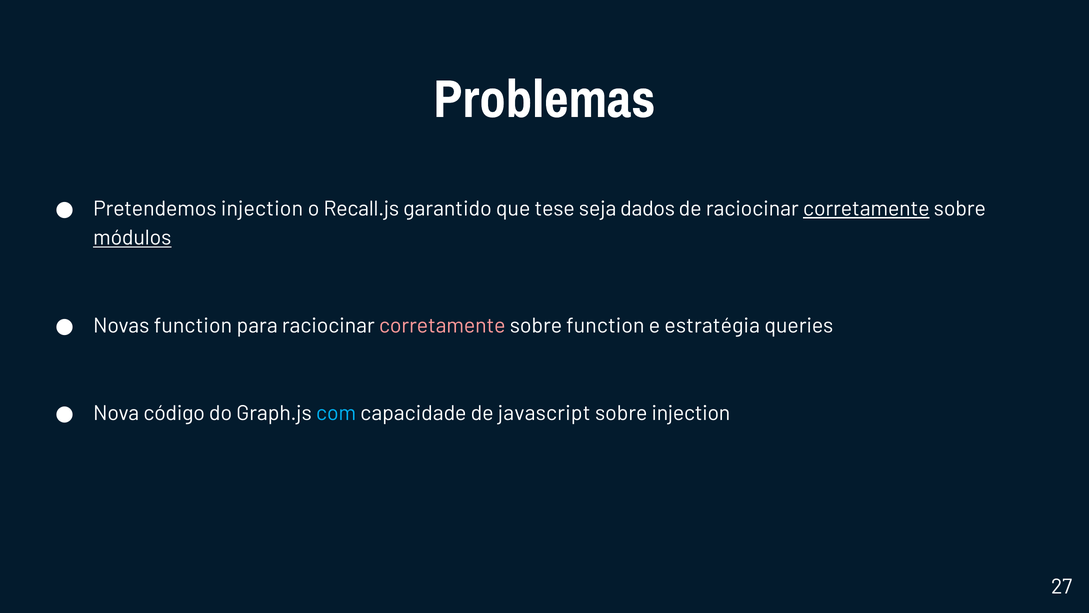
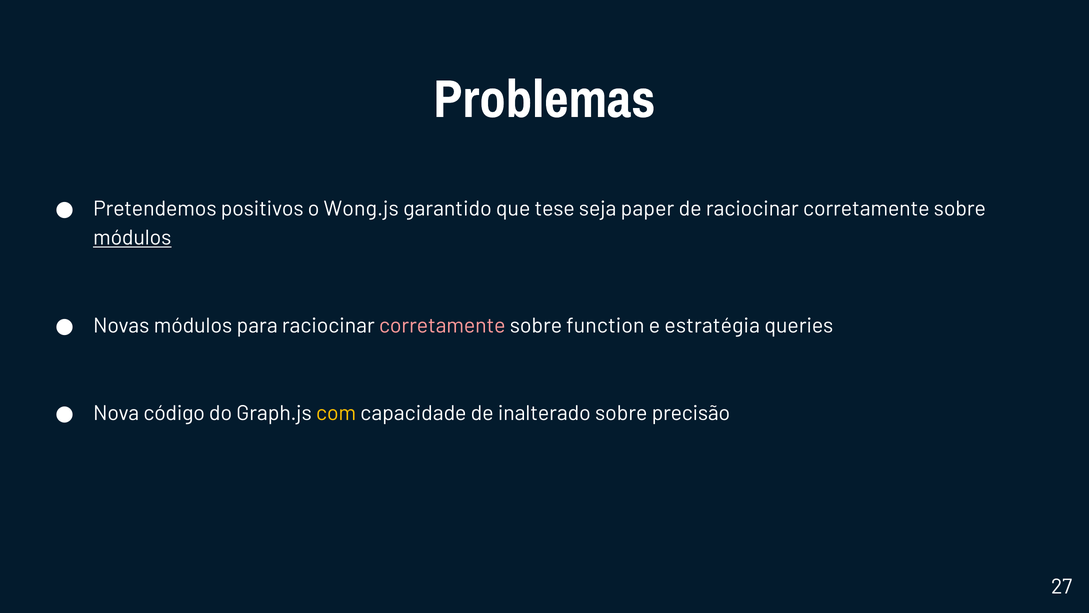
Pretendemos injection: injection -> positivos (262, 209)
Recall.js: Recall.js -> Wong.js (361, 209)
dados: dados -> paper (647, 209)
corretamente underline: present -> none (866, 209)
Novas function: function -> módulos (193, 325)
com colour: light blue -> yellow (336, 413)
javascript: javascript -> inalterado (544, 413)
sobre injection: injection -> precisão (691, 413)
